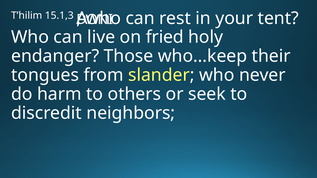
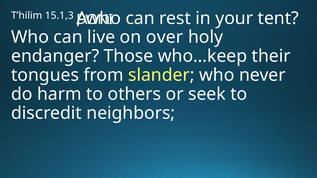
fried: fried -> over (165, 37)
